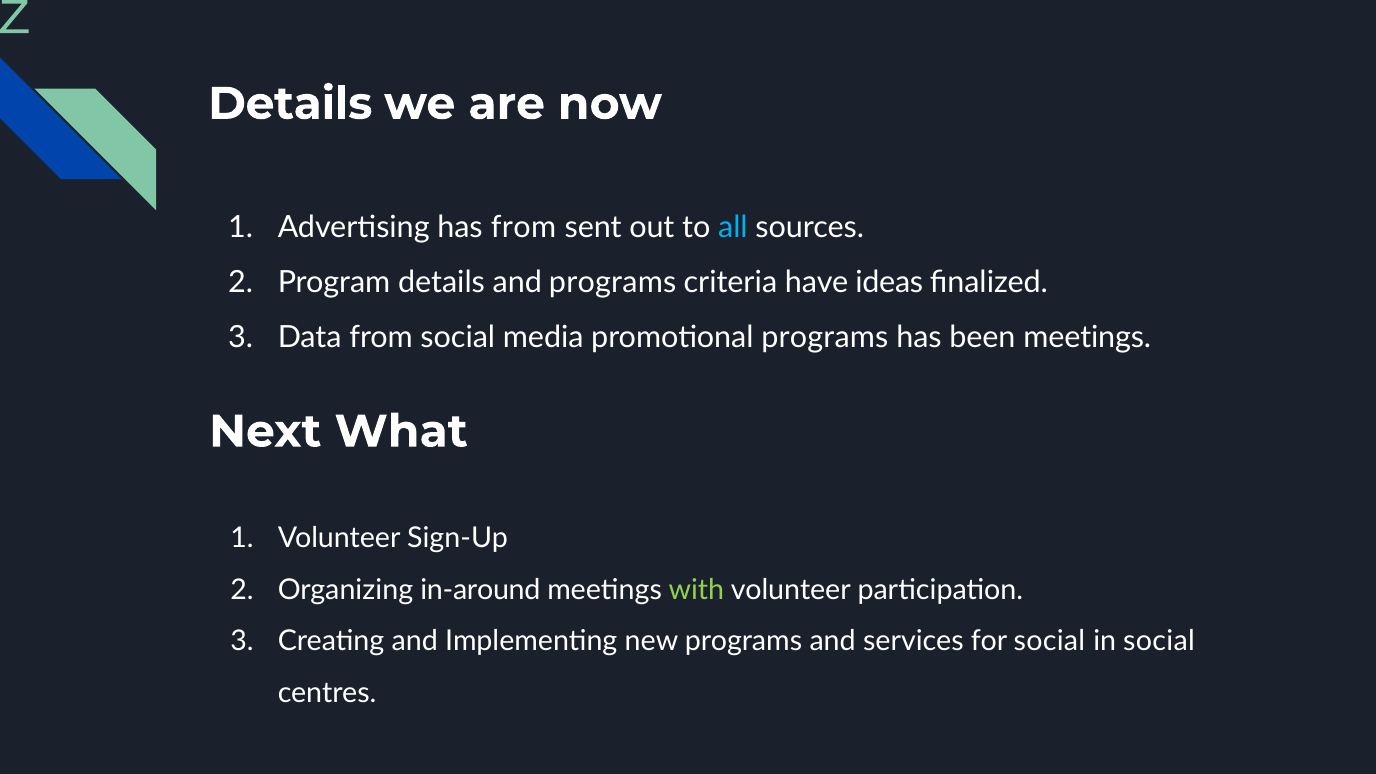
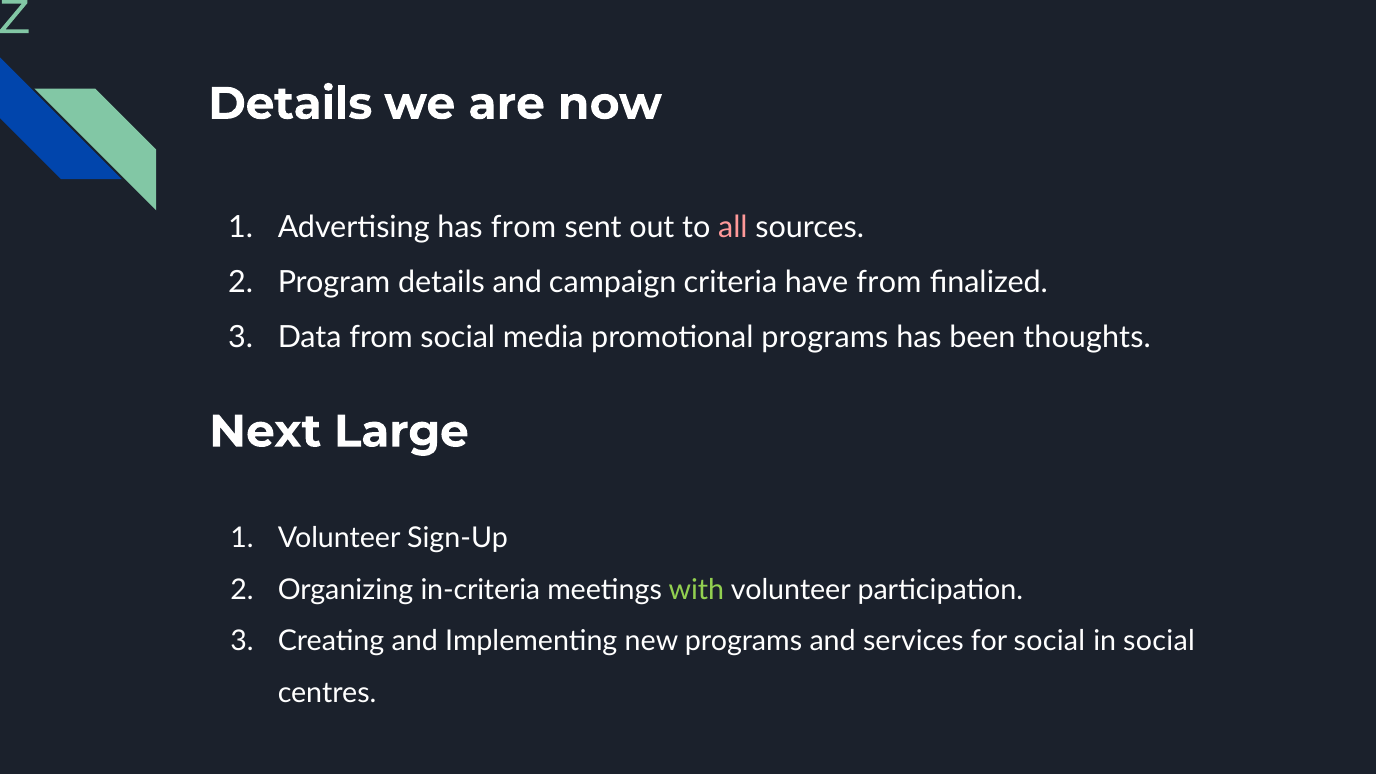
all colour: light blue -> pink (733, 227)
and programs: programs -> campaign (613, 282)
have ideas: ideas -> from (889, 282)
been meetings: meetings -> thoughts (1087, 337)
What: What -> Large (401, 432)
in-around: in-around -> in-criteria (480, 590)
